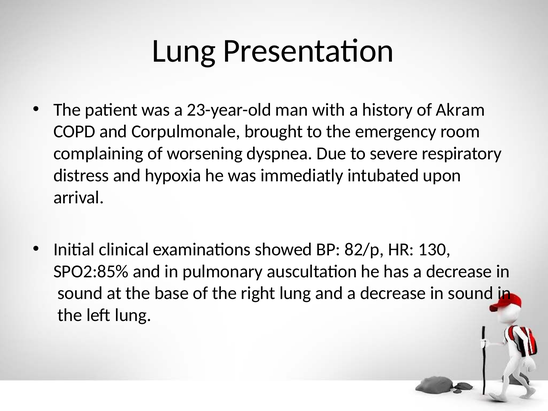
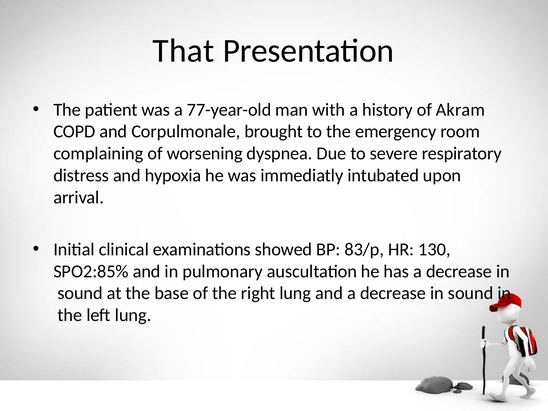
Lung: Lung -> That (183, 51)
23-year-old: 23-year-old -> 77-year-old (229, 110)
82/p: 82/p -> 83/p (364, 249)
